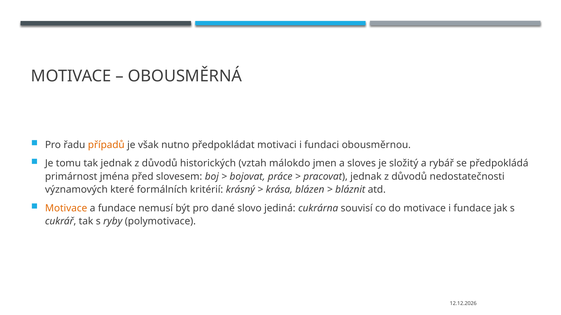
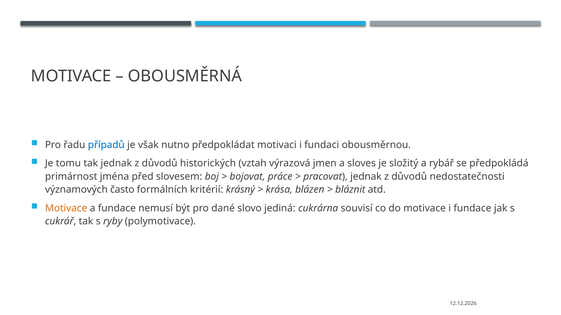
případů colour: orange -> blue (106, 145)
málokdo: málokdo -> výrazová (290, 164)
které: které -> často (122, 190)
